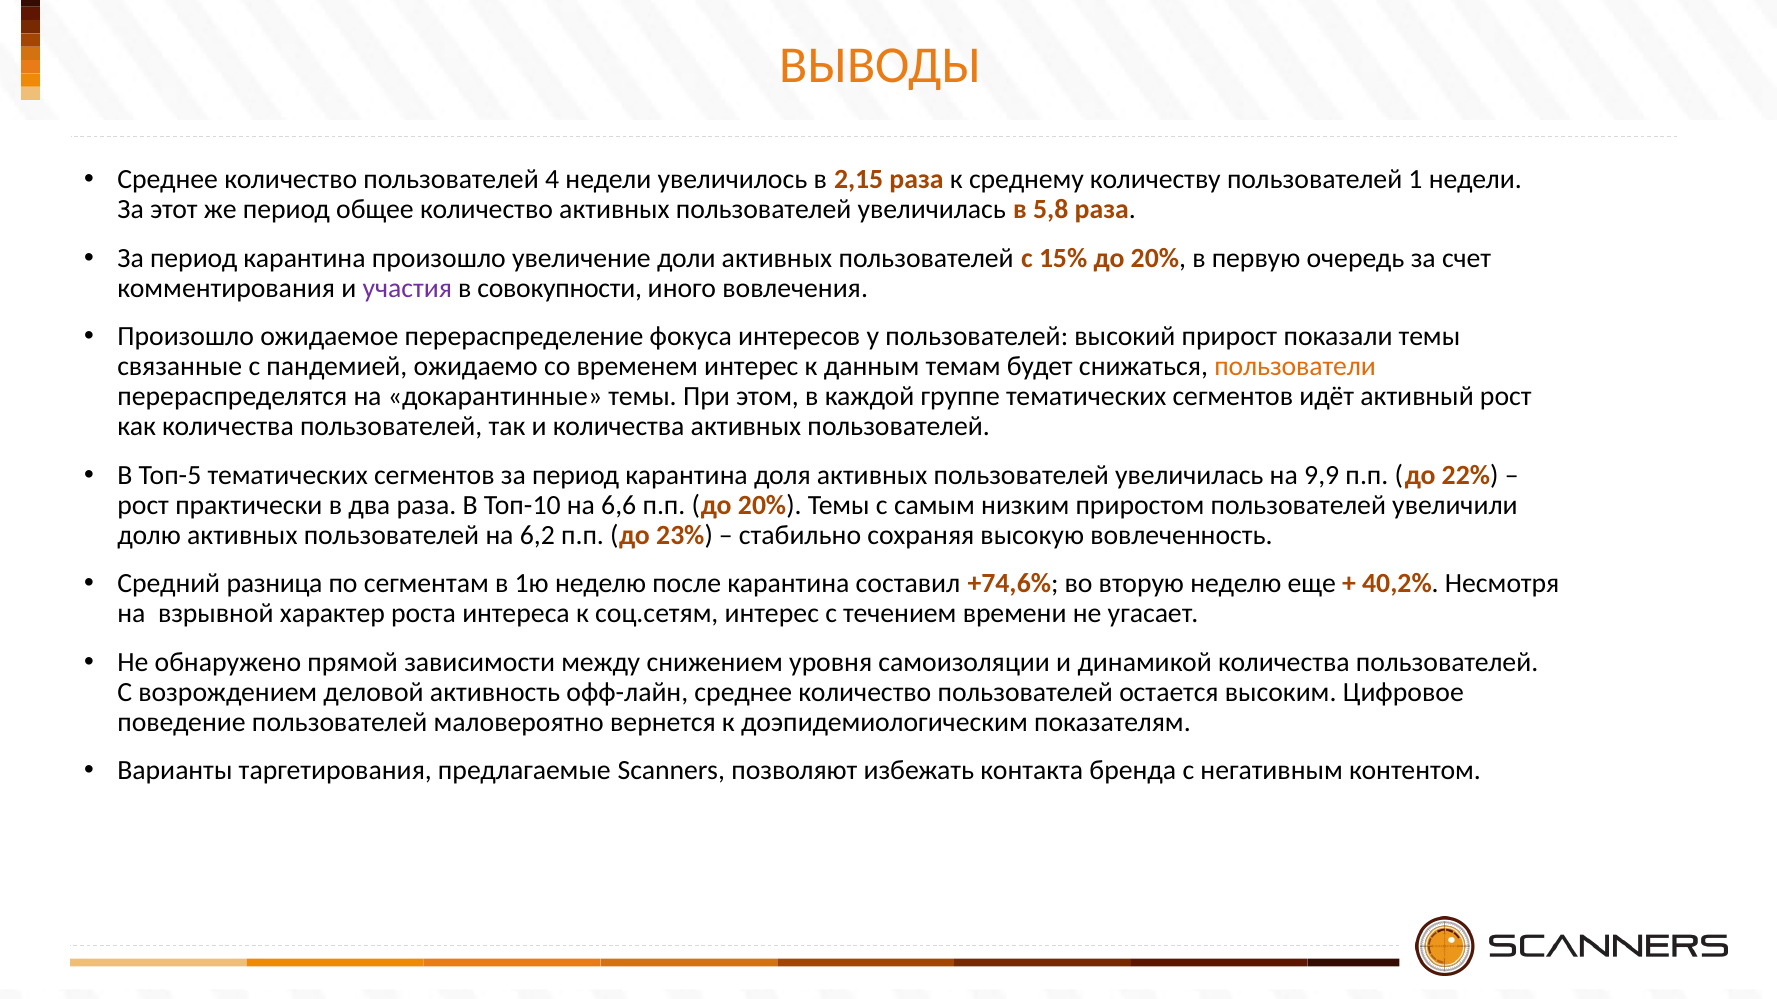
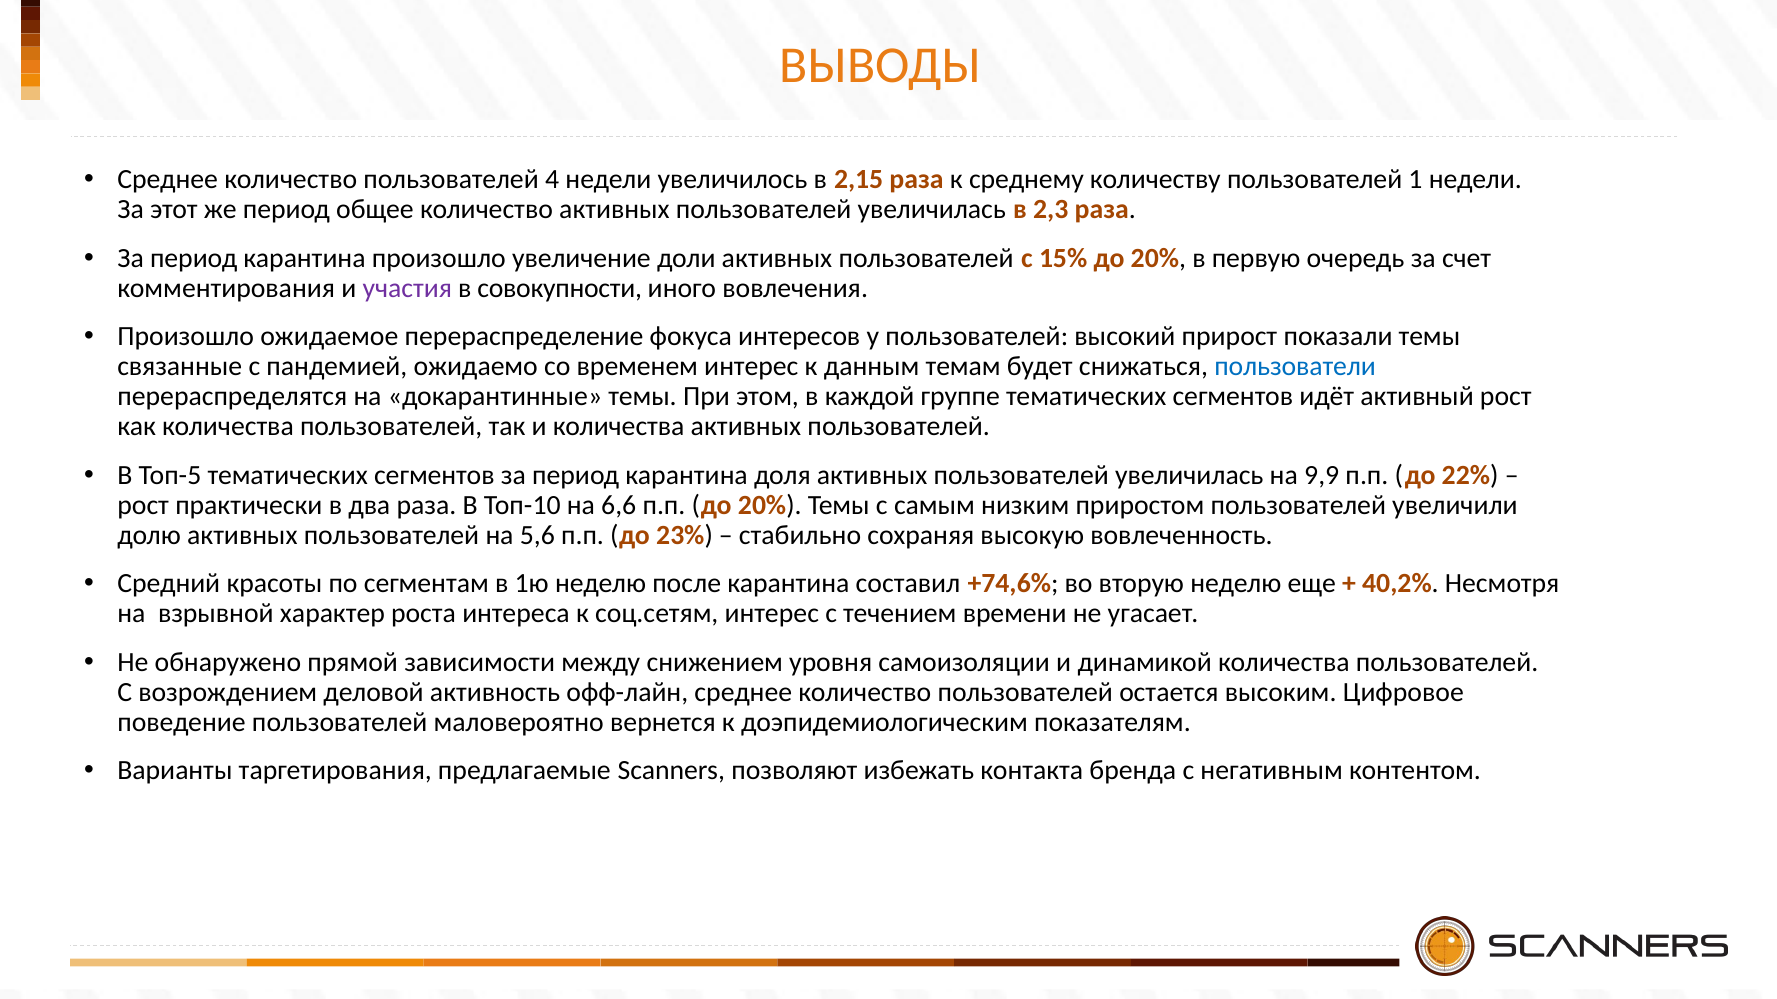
5,8: 5,8 -> 2,3 (1051, 210)
пользователи colour: orange -> blue (1295, 367)
6,2: 6,2 -> 5,6 (537, 535)
разница: разница -> красоты (274, 584)
